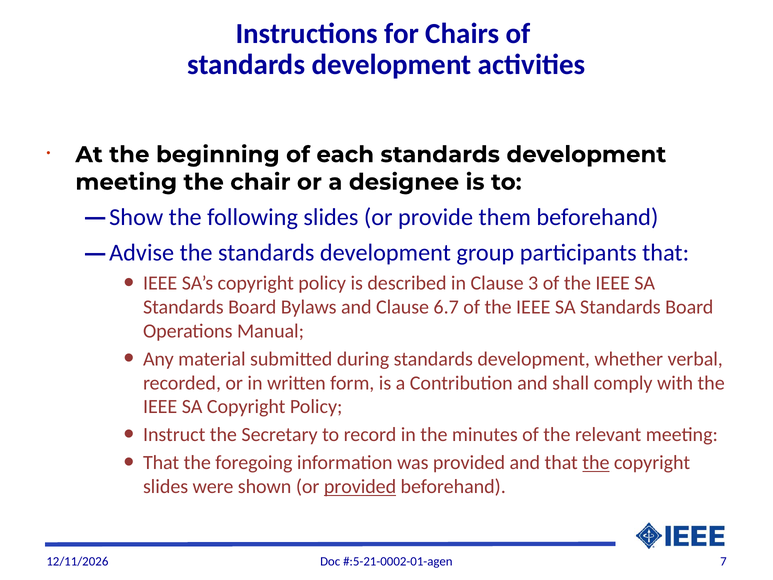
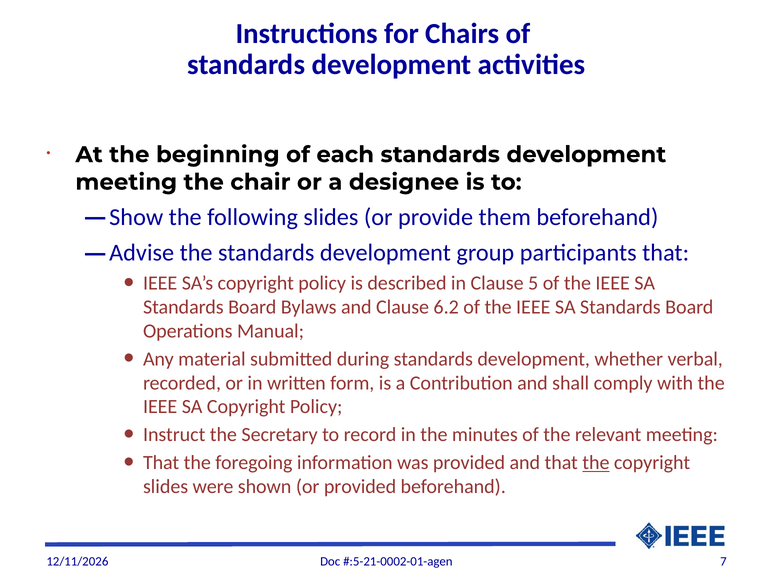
3: 3 -> 5 (533, 283)
6.7: 6.7 -> 6.2 (446, 307)
provided underline: present -> none (360, 487)
